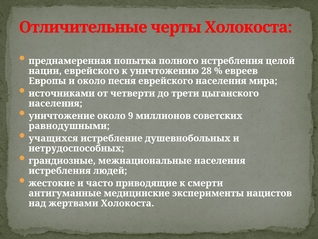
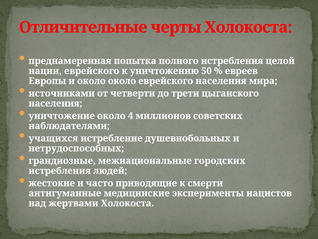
28: 28 -> 50 (206, 71)
около песня: песня -> около (122, 81)
9: 9 -> 4 (131, 116)
равнодушными: равнодушными -> наблюдателями (69, 126)
межнациональные населения: населения -> городских (220, 160)
